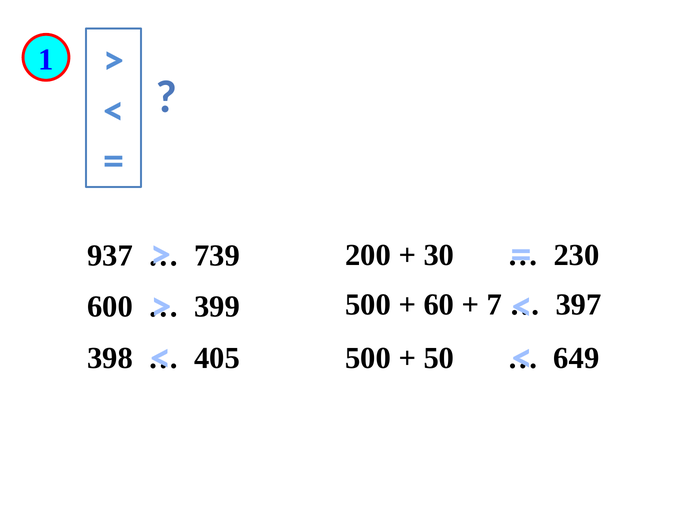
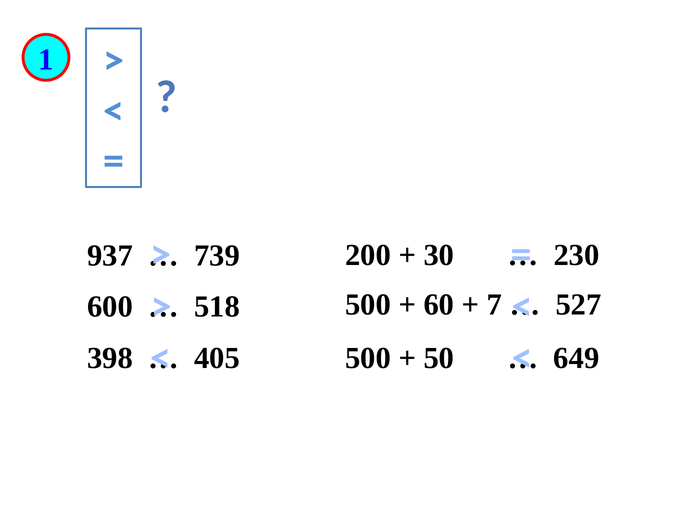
397: 397 -> 527 (579, 305)
399: 399 -> 518 (217, 307)
